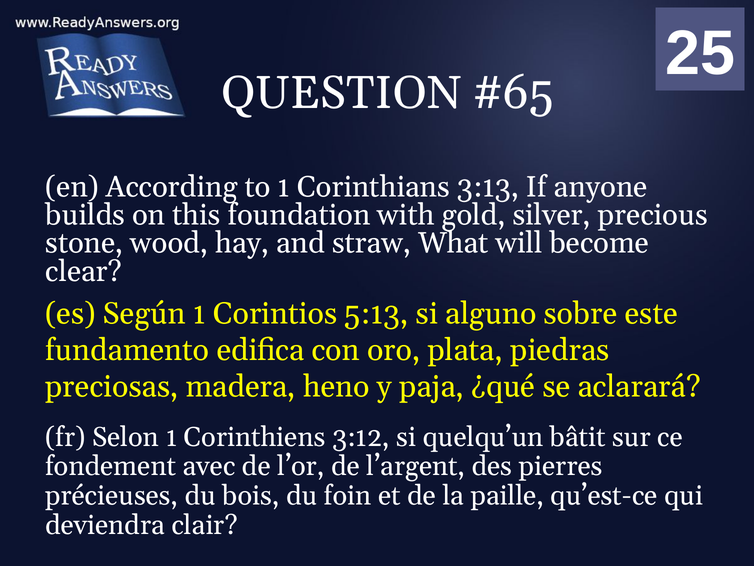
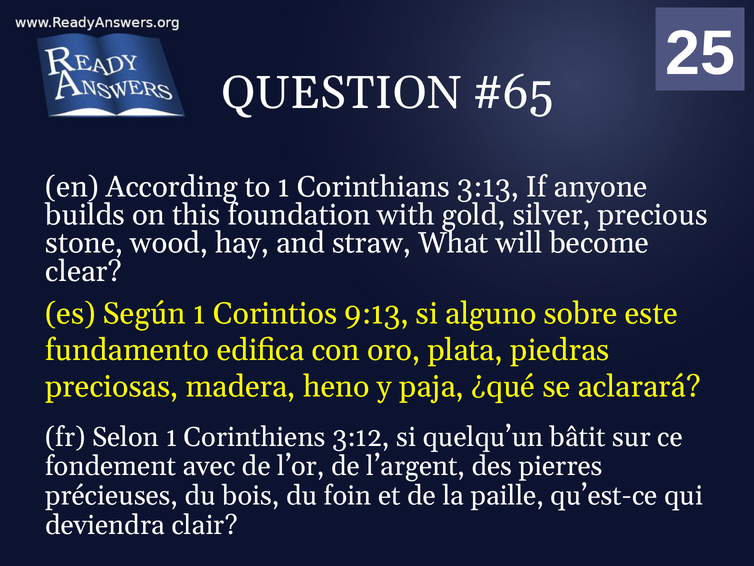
5:13: 5:13 -> 9:13 (377, 314)
